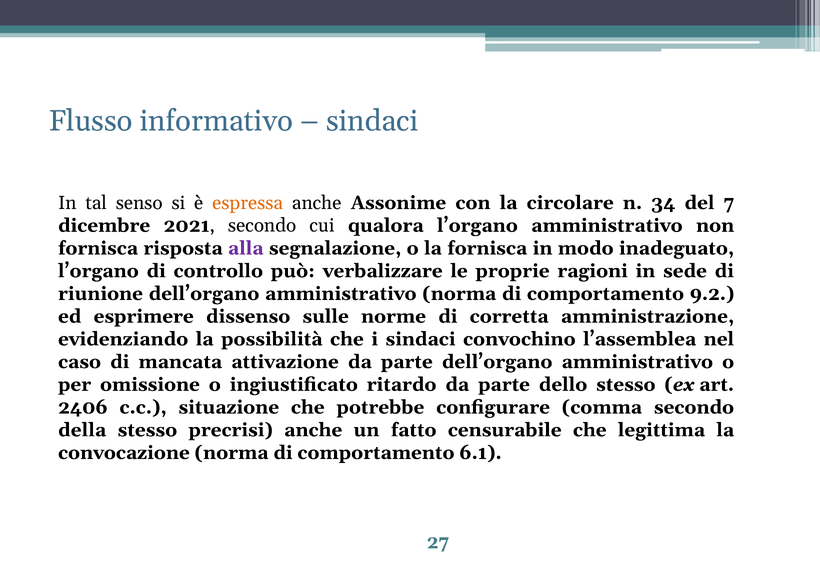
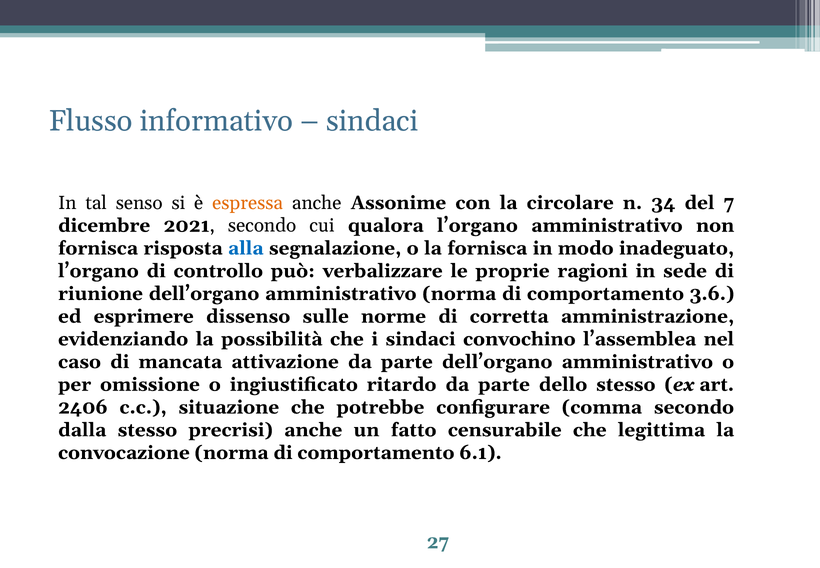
alla colour: purple -> blue (246, 248)
9.2: 9.2 -> 3.6 (712, 294)
della: della -> dalla (82, 430)
